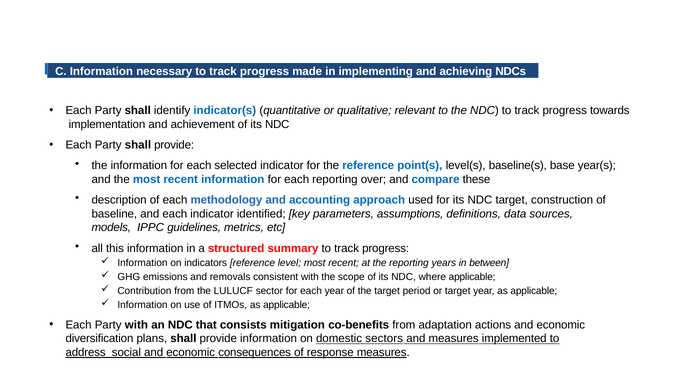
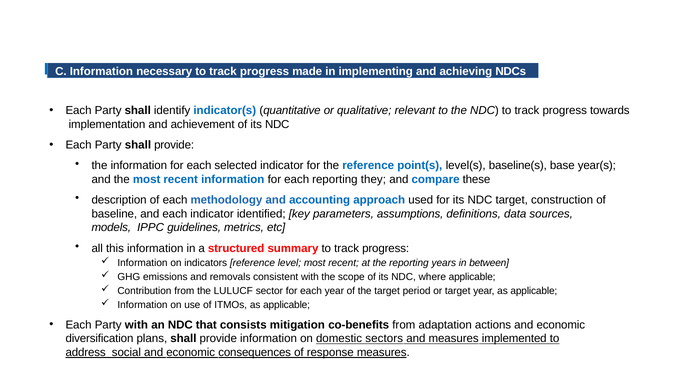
over: over -> they (373, 180)
